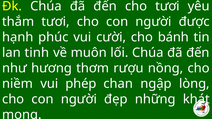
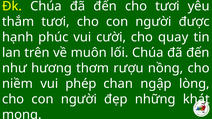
bánh: bánh -> quay (173, 37)
tinh: tinh -> trên (37, 53)
